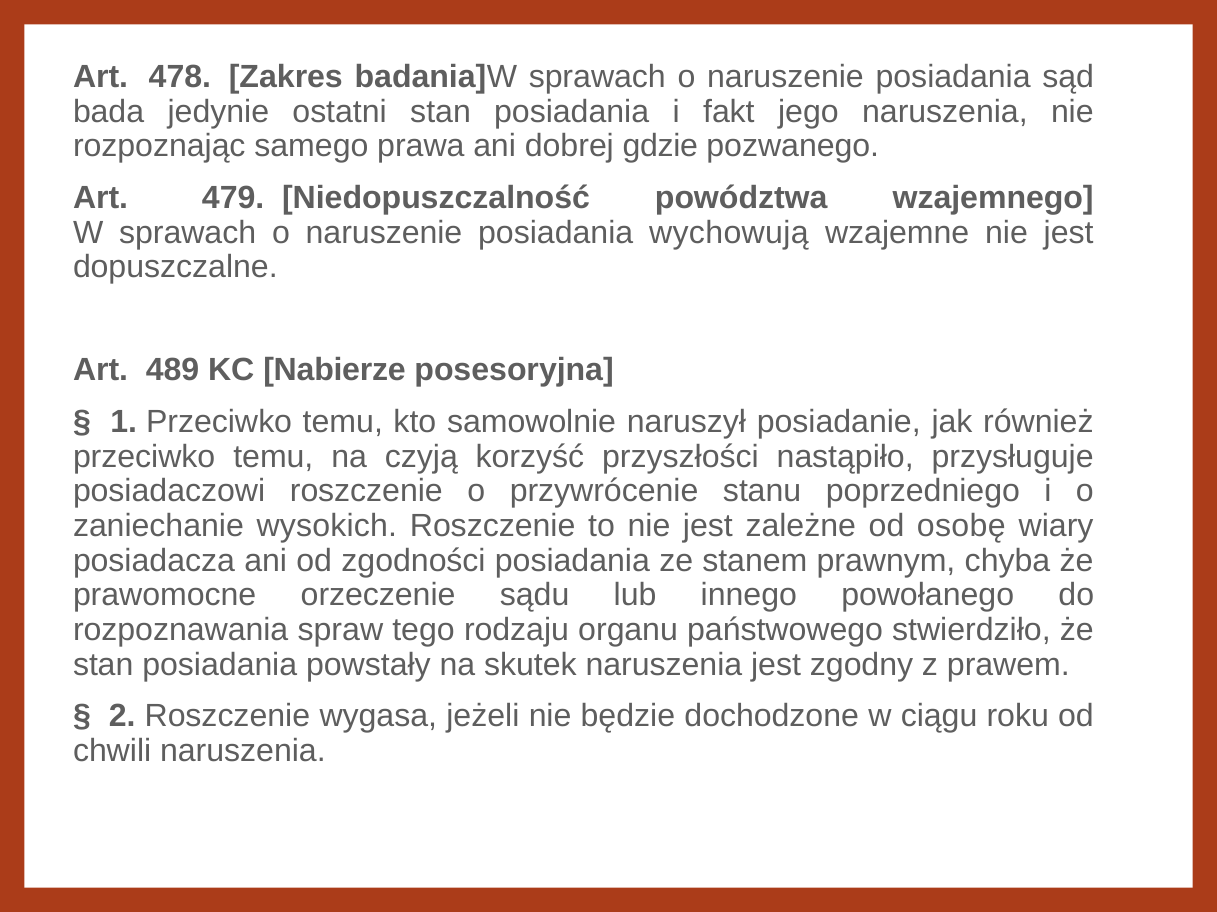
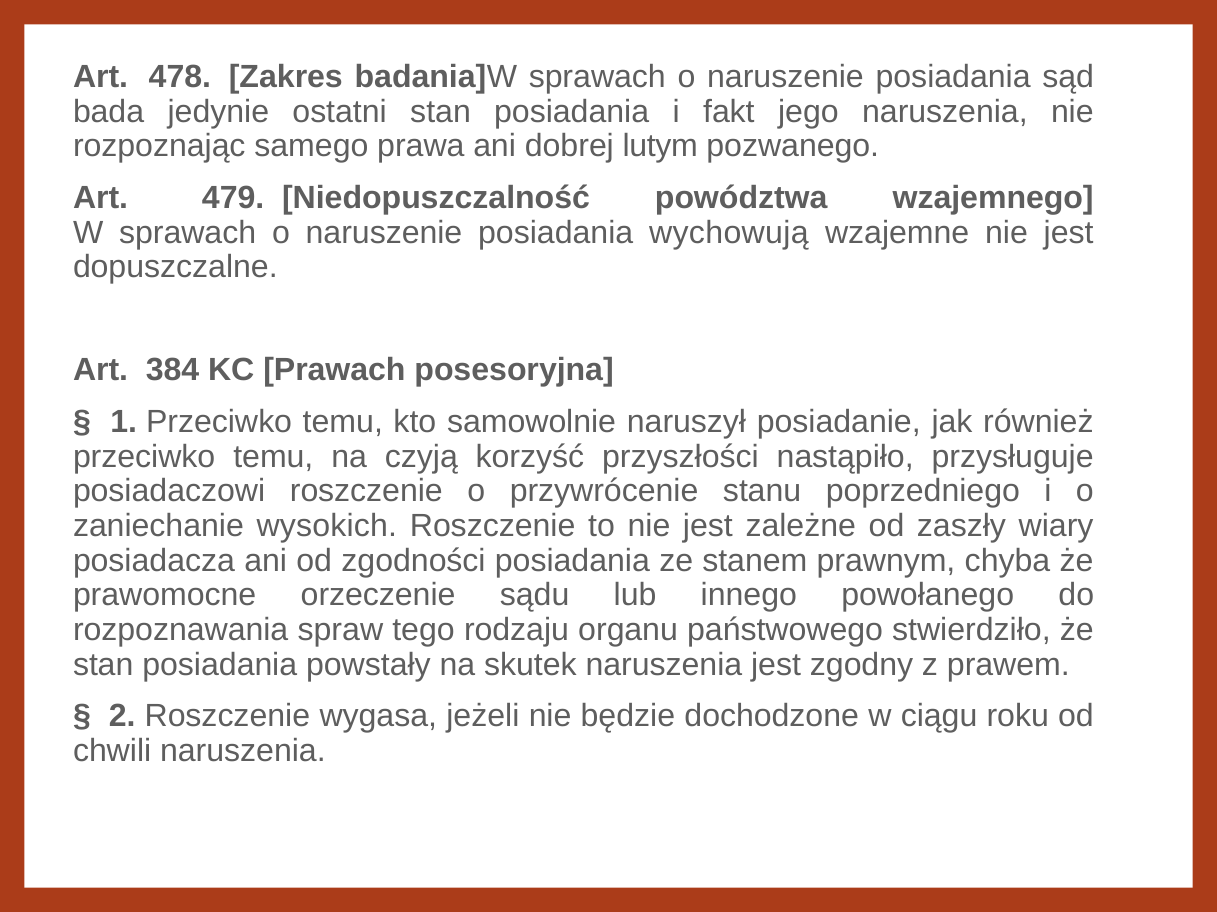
gdzie: gdzie -> lutym (660, 146)
489: 489 -> 384 (173, 371)
Nabierze: Nabierze -> Prawach (334, 371)
osobę: osobę -> zaszły (961, 526)
